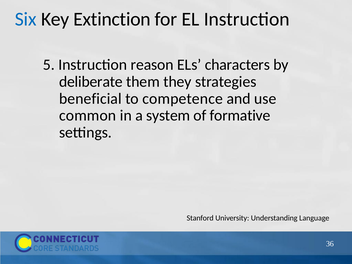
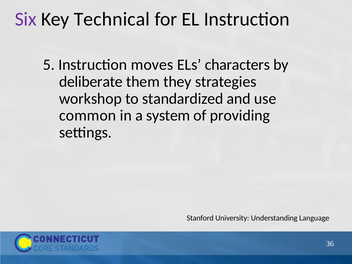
Six colour: blue -> purple (26, 19)
Extinction: Extinction -> Technical (112, 19)
reason: reason -> moves (152, 65)
beneficial: beneficial -> workshop (90, 99)
competence: competence -> standardized (183, 99)
formative: formative -> providing (240, 116)
